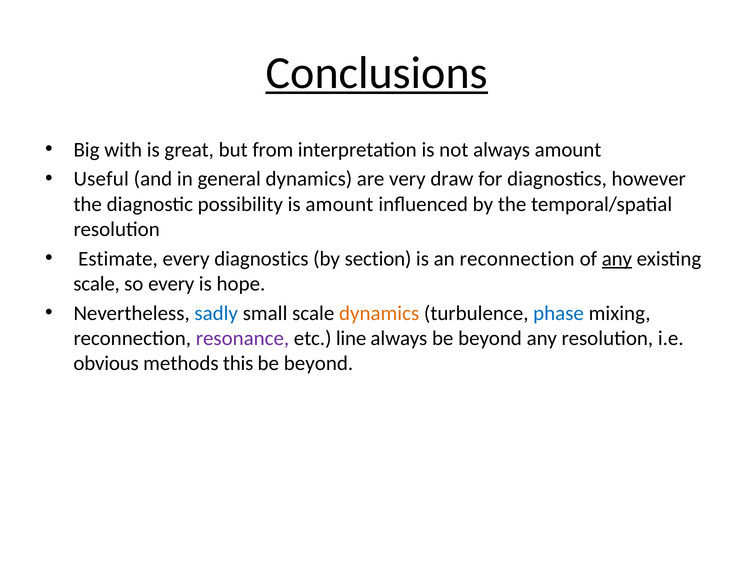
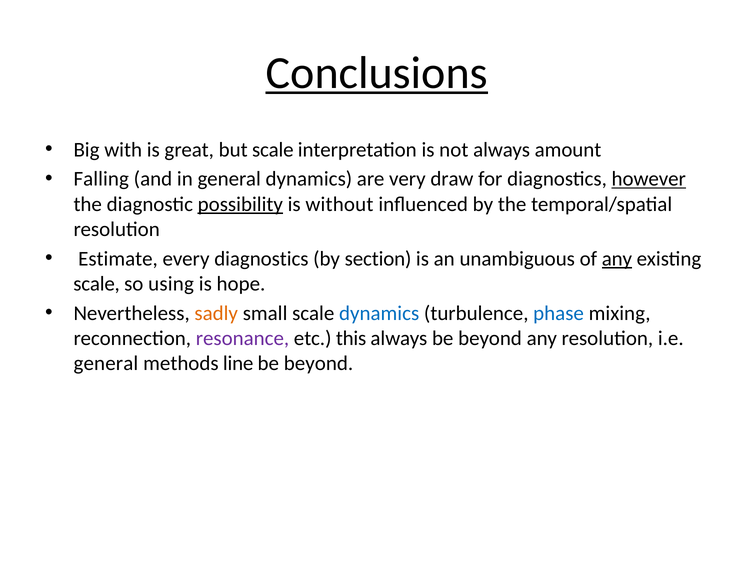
but from: from -> scale (273, 150)
Useful: Useful -> Falling (101, 179)
however underline: none -> present (649, 179)
possibility underline: none -> present (240, 204)
is amount: amount -> without (339, 204)
an reconnection: reconnection -> unambiguous (517, 259)
so every: every -> using (171, 284)
sadly colour: blue -> orange (216, 313)
dynamics colour: orange -> blue (379, 313)
line: line -> this (351, 339)
obvious: obvious -> general (106, 364)
this: this -> line (238, 364)
